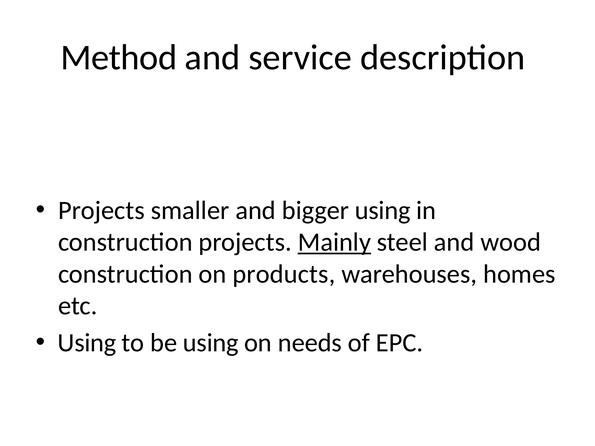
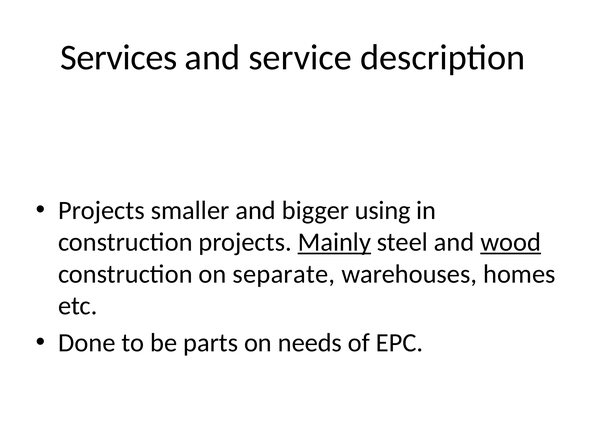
Method: Method -> Services (119, 58)
wood underline: none -> present (511, 242)
products: products -> separate (284, 274)
Using: Using -> Done (87, 343)
be using: using -> parts (211, 343)
